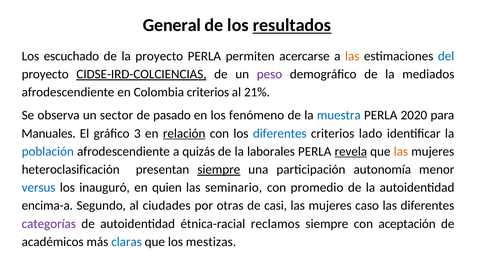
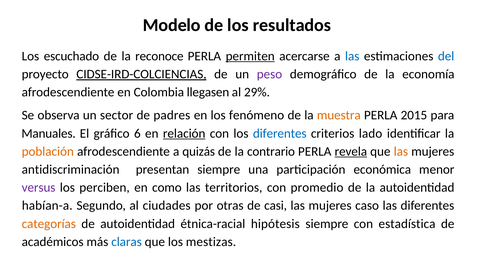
General: General -> Modelo (172, 25)
resultados underline: present -> none (292, 25)
la proyecto: proyecto -> reconoce (159, 56)
permiten underline: none -> present (250, 56)
las colour: orange -> blue (352, 56)
mediados: mediados -> economía (428, 74)
Colombia criterios: criterios -> llegasen (208, 92)
21%: 21% -> 29% (257, 92)
pasado: pasado -> padres (172, 115)
muestra colour: blue -> orange (339, 115)
2020: 2020 -> 2015 (414, 115)
3: 3 -> 6 (137, 133)
población colour: blue -> orange (48, 151)
laborales: laborales -> contrario (271, 151)
heteroclasificación: heteroclasificación -> antidiscriminación (71, 169)
siempre underline: present -> none (219, 169)
autonomía: autonomía -> económica (382, 169)
versus colour: blue -> purple (39, 187)
inauguró: inauguró -> perciben (105, 187)
quien: quien -> como (167, 187)
seminario: seminario -> territorios (234, 187)
encima-a: encima-a -> habían-a (47, 205)
categorías colour: purple -> orange (49, 223)
reclamos: reclamos -> hipótesis (275, 223)
aceptación: aceptación -> estadística (407, 223)
